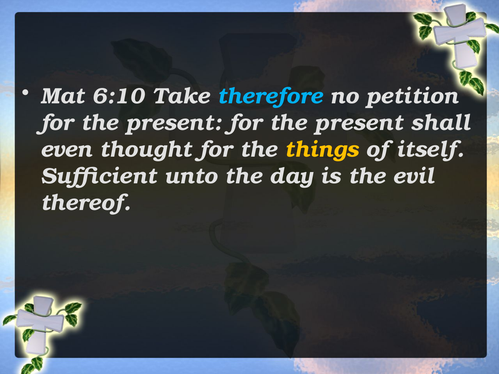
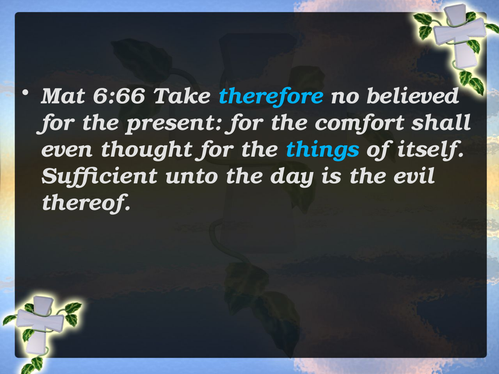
6:10: 6:10 -> 6:66 (118, 96)
petition: petition -> believed (412, 96)
present: present -> comfort (359, 123)
things colour: yellow -> light blue (322, 150)
